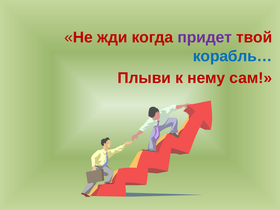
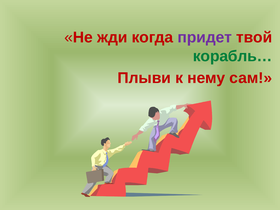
корабль… colour: blue -> green (233, 56)
